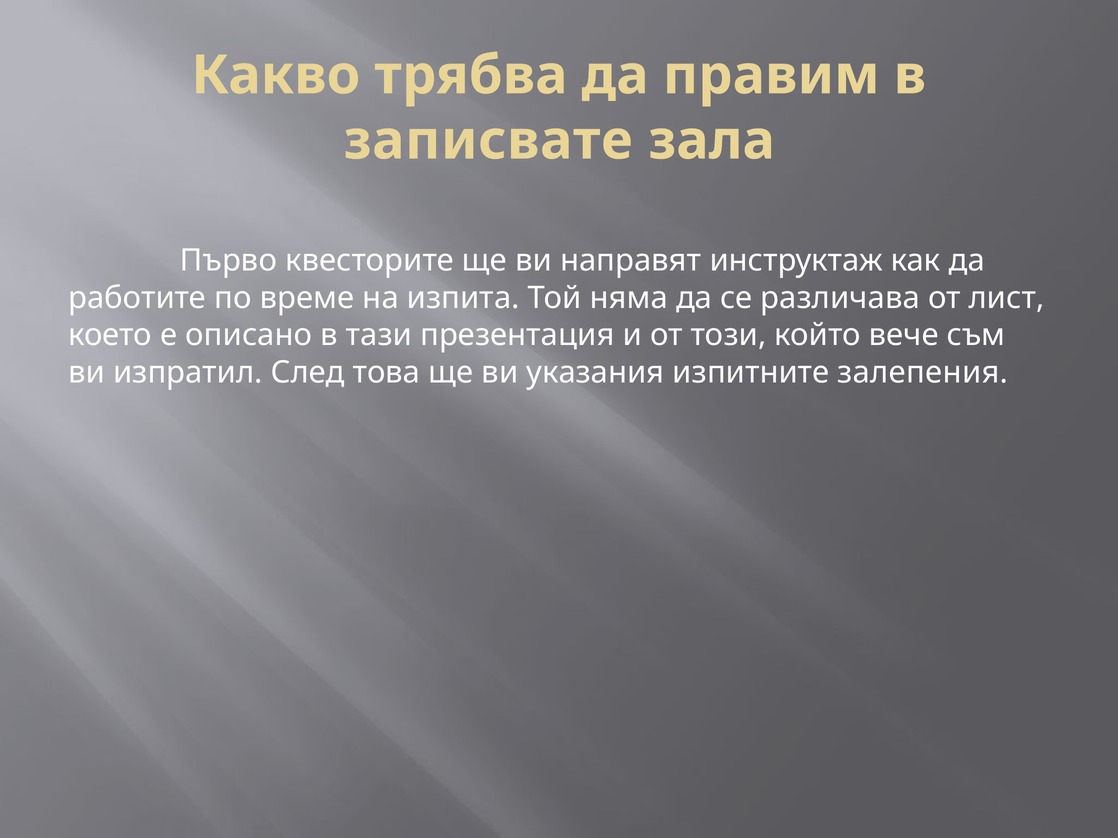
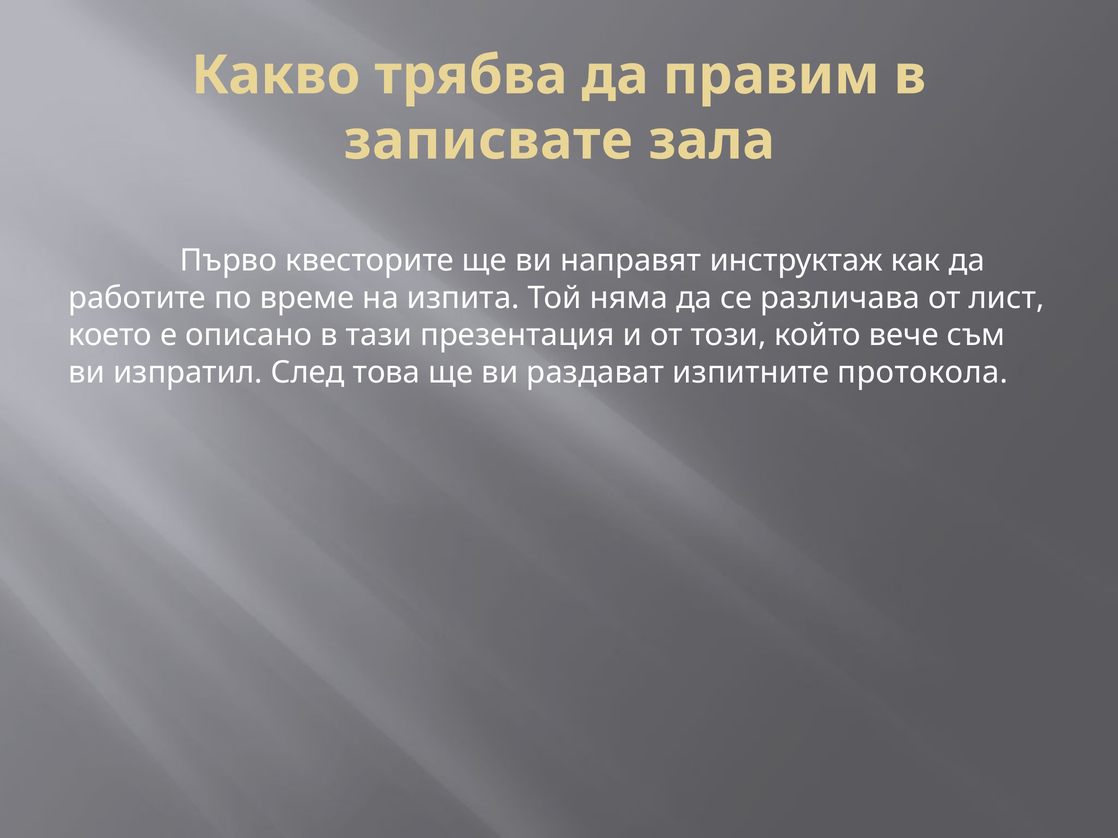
указания: указания -> раздават (595, 373)
залепения: залепения -> протокола (923, 373)
